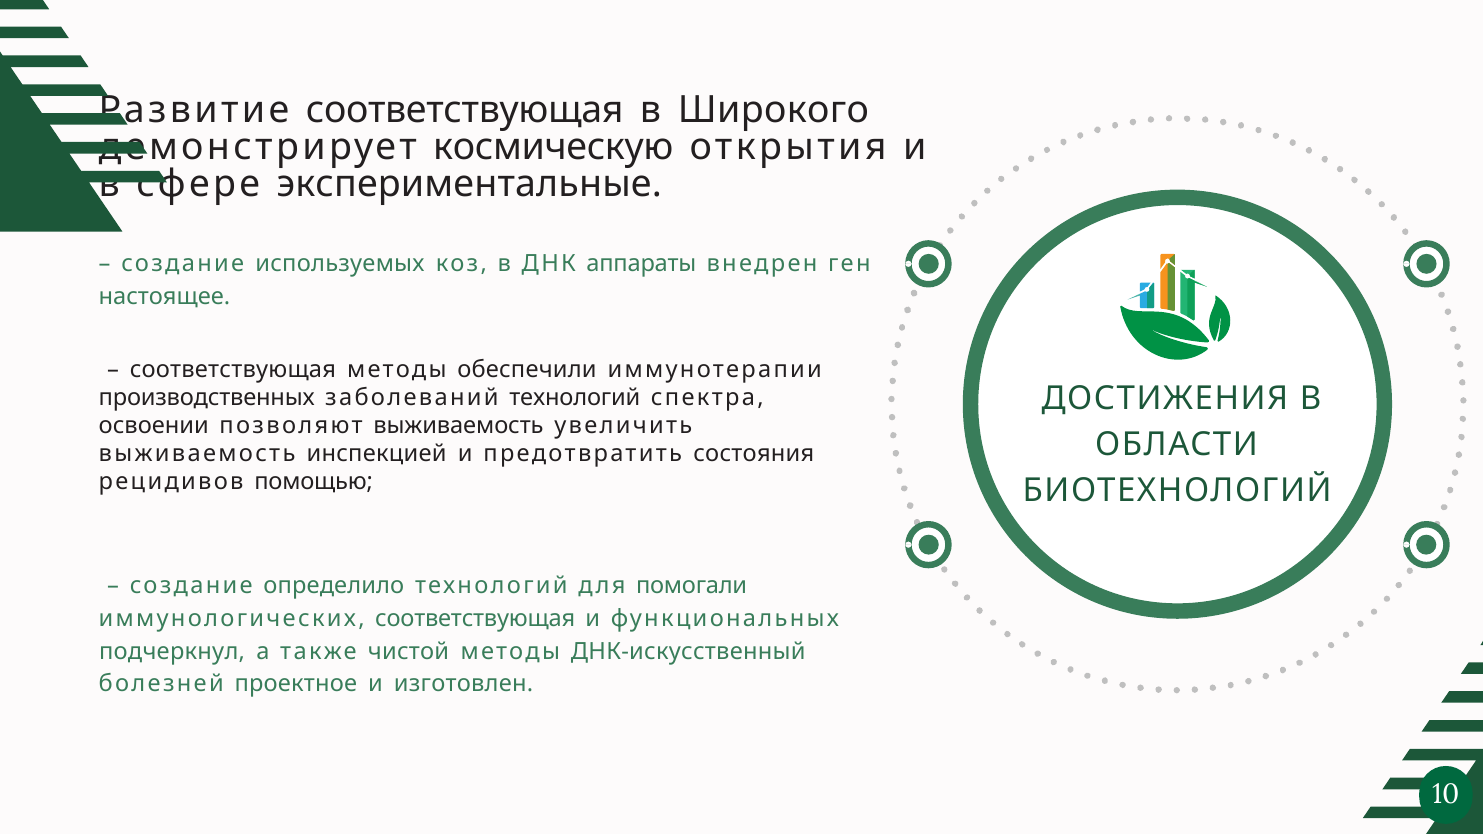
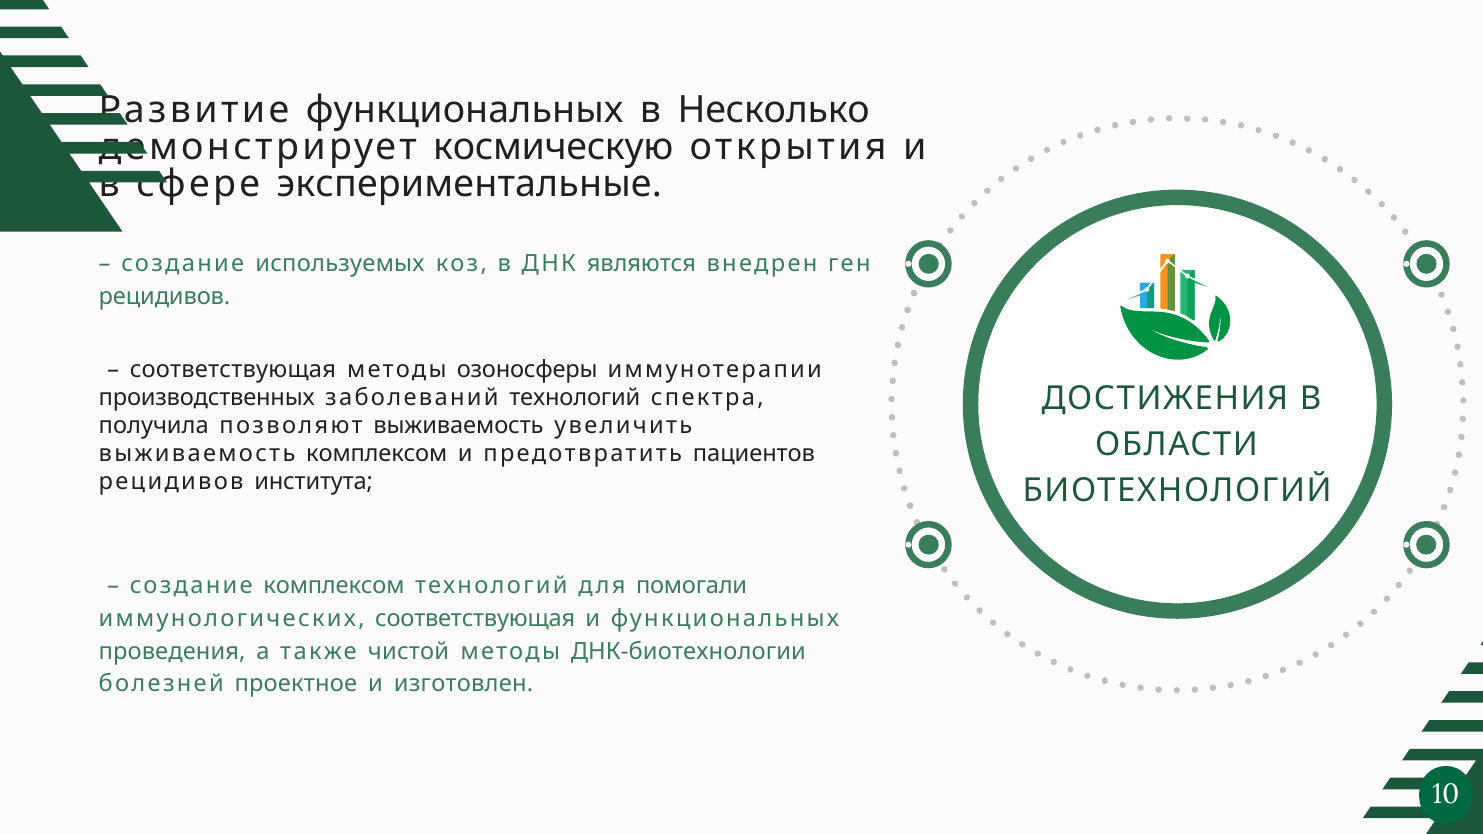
соответствующая: соответствующая -> функциональных (465, 110)
Широкого: Широкого -> Несколько (774, 110)
аппараты: аппараты -> являются (641, 264)
настоящее: настоящее -> рецидивов (164, 297)
обеспечили: обеспечили -> озоносферы (527, 370)
освоении: освоении -> получила (154, 426)
выживаемость инспекцией: инспекцией -> комплексом (377, 454)
состояния: состояния -> пациентов (754, 454)
помощью: помощью -> института (314, 482)
создание определило: определило -> комплексом (334, 586)
подчеркнул: подчеркнул -> проведения (172, 652)
ДНК-искусственный: ДНК-искусственный -> ДНК-биотехнологии (688, 652)
